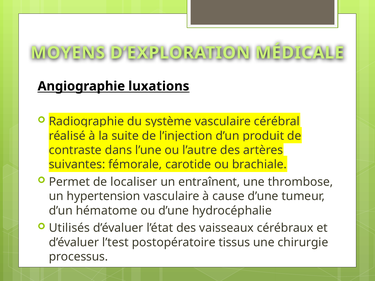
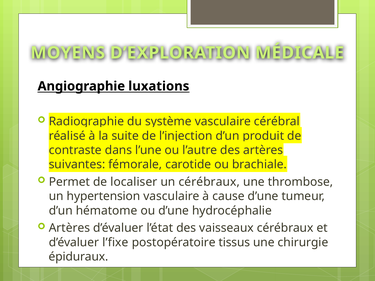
un entraînent: entraînent -> cérébraux (209, 182)
Utilisés: Utilisés -> Artères (69, 228)
l’test: l’test -> l’fixe (115, 243)
processus: processus -> épiduraux (78, 257)
